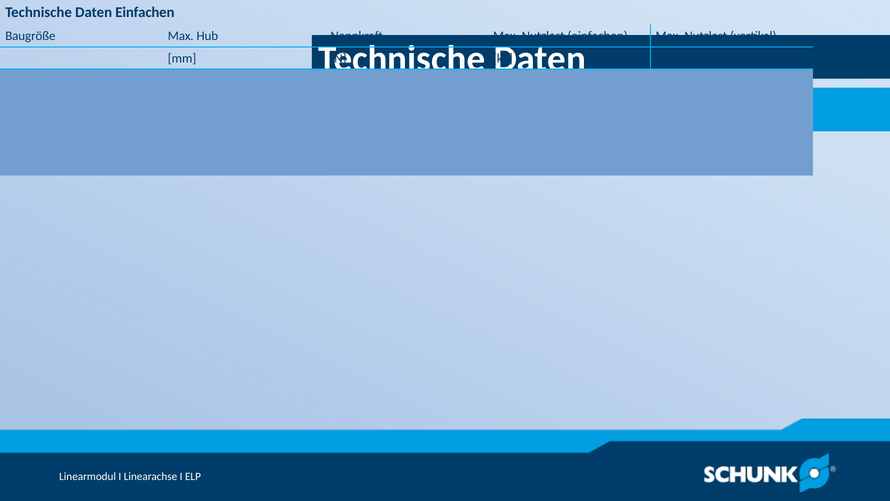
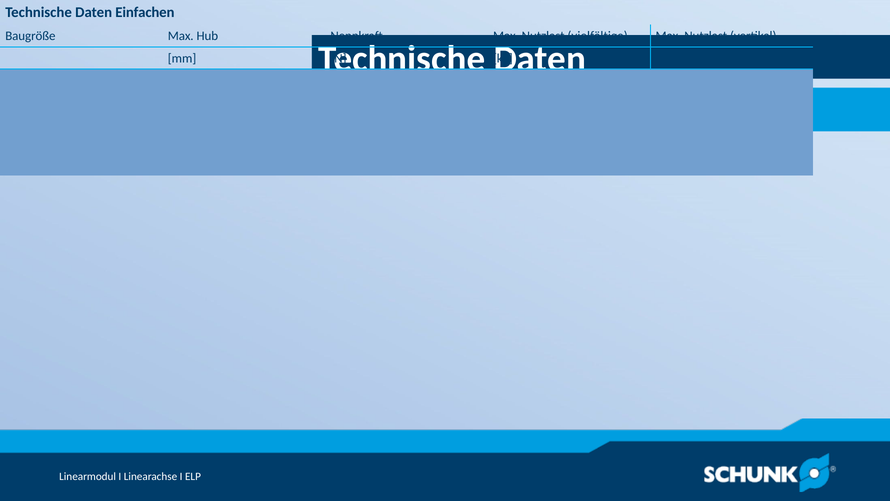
Nutzlast einfachen: einfachen -> vielfältige (598, 36)
